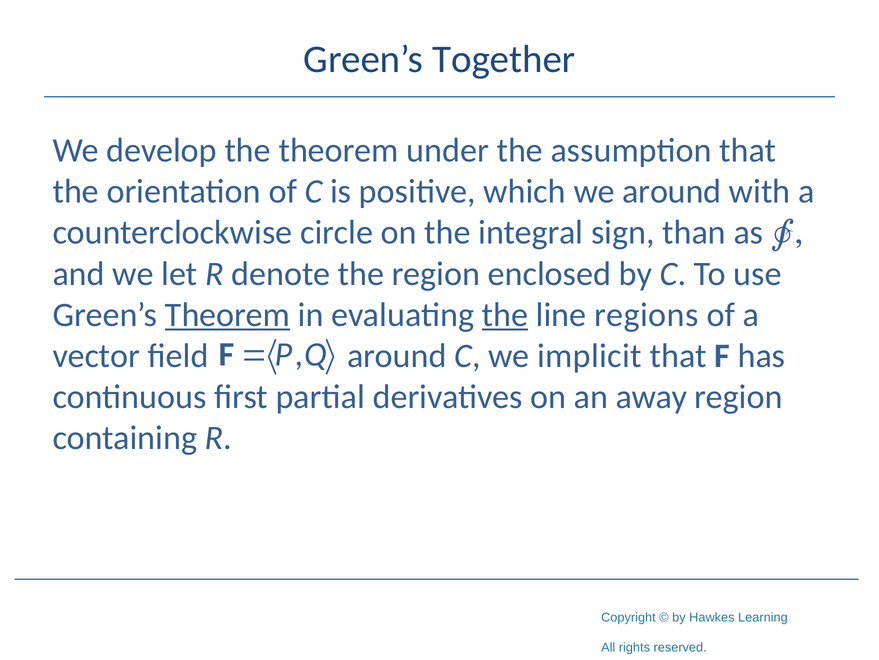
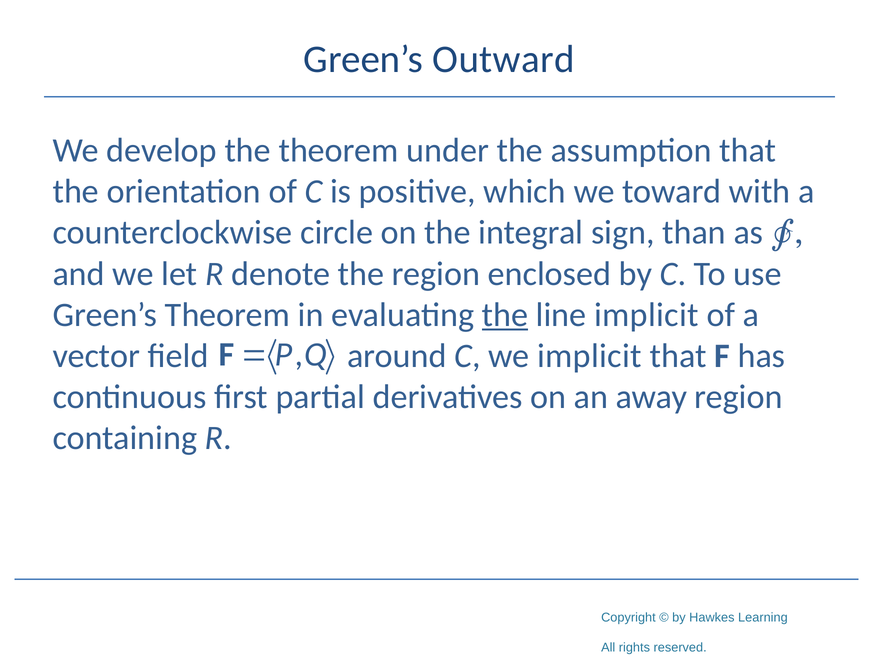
Together: Together -> Outward (504, 59)
we around: around -> toward (672, 191)
Theorem underline: present -> none (228, 314)
line regions: regions -> implicit (646, 314)
